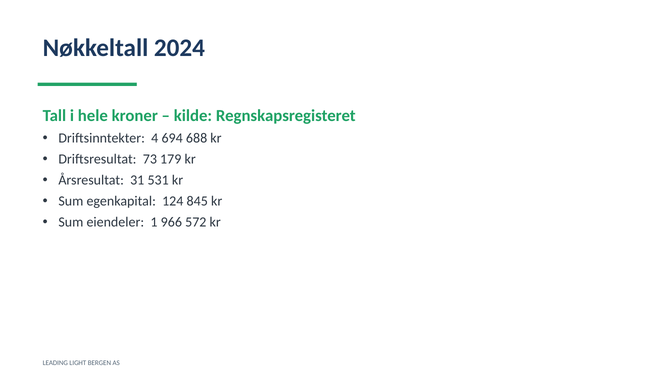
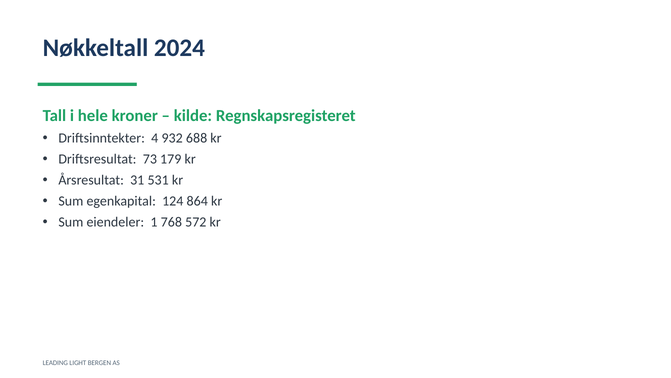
694: 694 -> 932 (172, 138)
845: 845 -> 864 (197, 201)
966: 966 -> 768 (171, 222)
